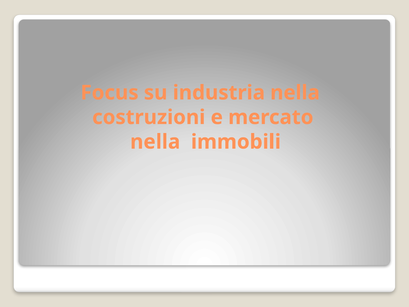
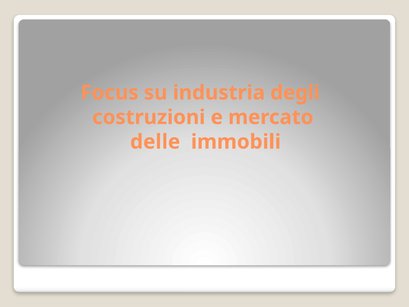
industria nella: nella -> degli (295, 93)
nella: nella -> delle (155, 142)
